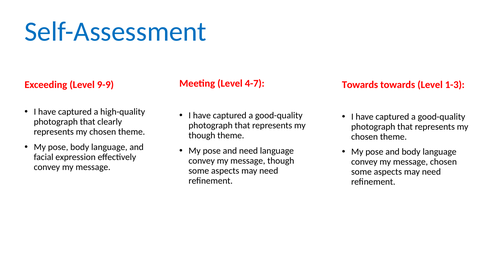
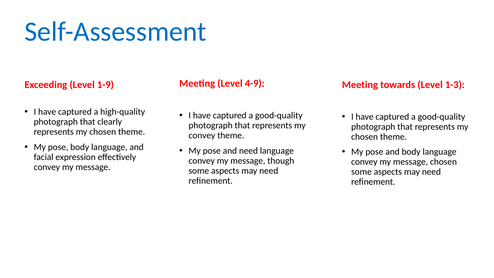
4-7: 4-7 -> 4-9 (255, 84)
Towards: Towards -> Meeting (360, 85)
9-9: 9-9 -> 1-9 (105, 85)
though: though -> convey (202, 136)
